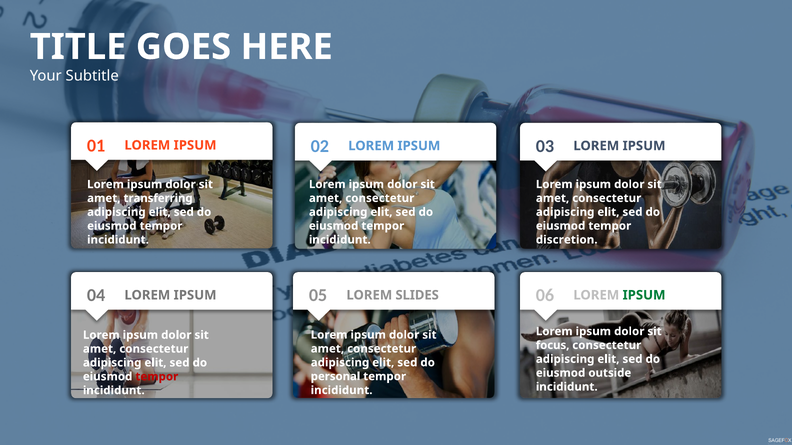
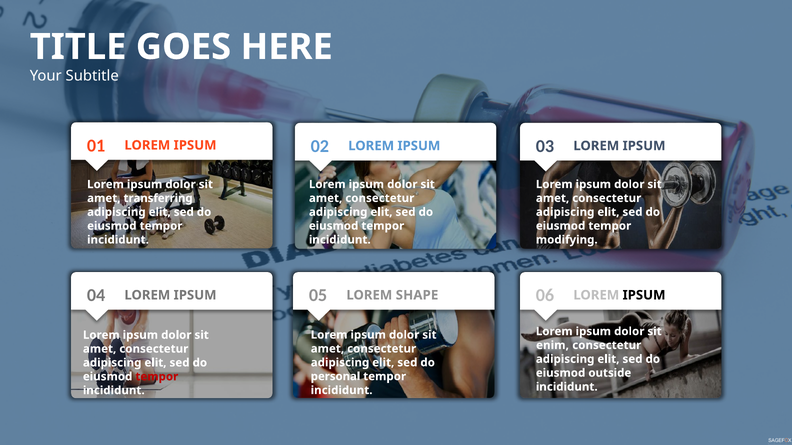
discretion: discretion -> modifying (567, 240)
SLIDES: SLIDES -> SHAPE (417, 295)
IPSUM colour: green -> black (644, 295)
focus: focus -> enim (552, 346)
